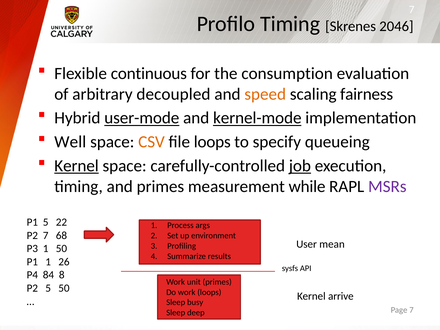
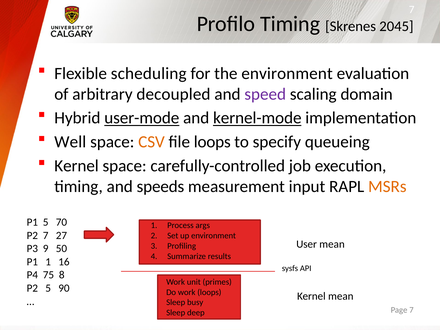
2046: 2046 -> 2045 (396, 26)
continuous: continuous -> scheduling (149, 73)
the consumption: consumption -> environment (287, 73)
speed colour: orange -> purple (265, 94)
fairness: fairness -> domain (367, 94)
Kernel underline: present -> none (77, 166)
job underline: present -> none (300, 166)
and primes: primes -> speeds (160, 186)
while: while -> input (307, 186)
MSRs colour: purple -> orange (387, 186)
22: 22 -> 70 (61, 222)
68: 68 -> 27 (61, 235)
P3 1: 1 -> 9 (46, 249)
26: 26 -> 16 (64, 262)
84: 84 -> 75 (48, 275)
5 50: 50 -> 90 (64, 288)
Kernel arrive: arrive -> mean (341, 296)
